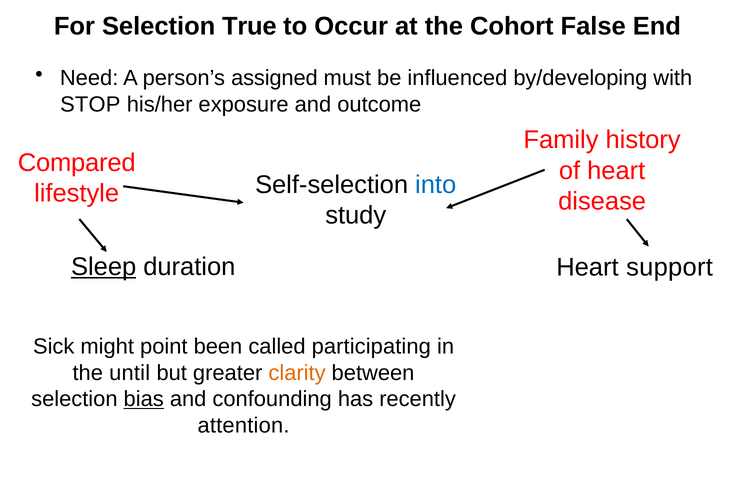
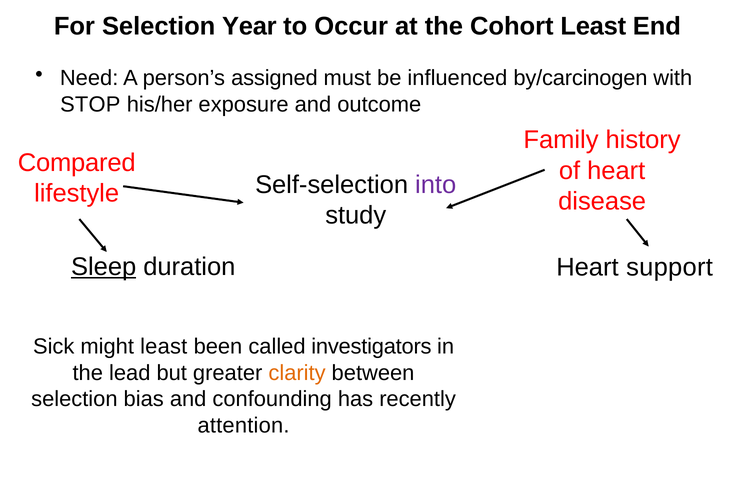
True: True -> Year (249, 26)
Cohort False: False -> Least (593, 26)
by/developing: by/developing -> by/carcinogen (580, 78)
into colour: blue -> purple (436, 185)
might point: point -> least (164, 346)
participating: participating -> investigators (371, 346)
until: until -> lead (130, 373)
bias underline: present -> none (144, 399)
